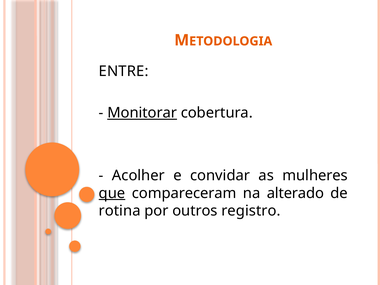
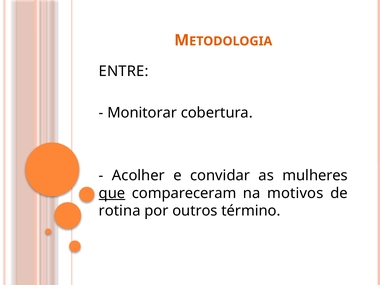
Monitorar underline: present -> none (142, 113)
alterado: alterado -> motivos (295, 193)
registro: registro -> término (251, 211)
